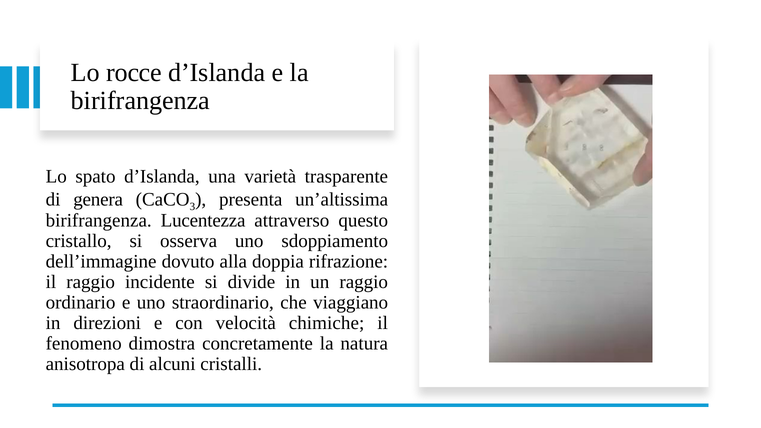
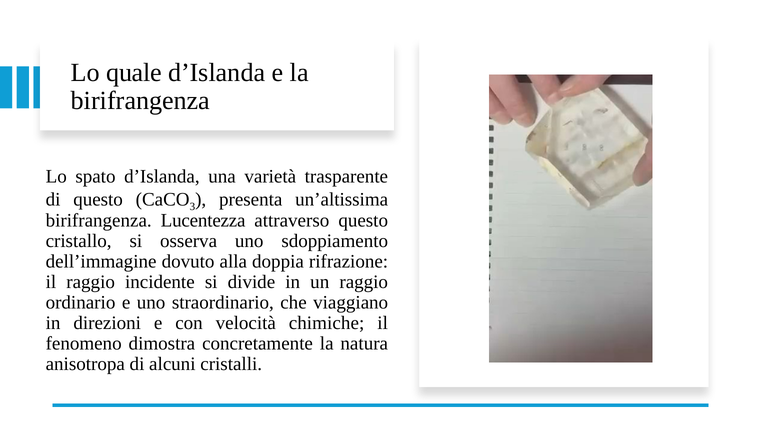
rocce: rocce -> quale (134, 73)
di genera: genera -> questo (98, 199)
